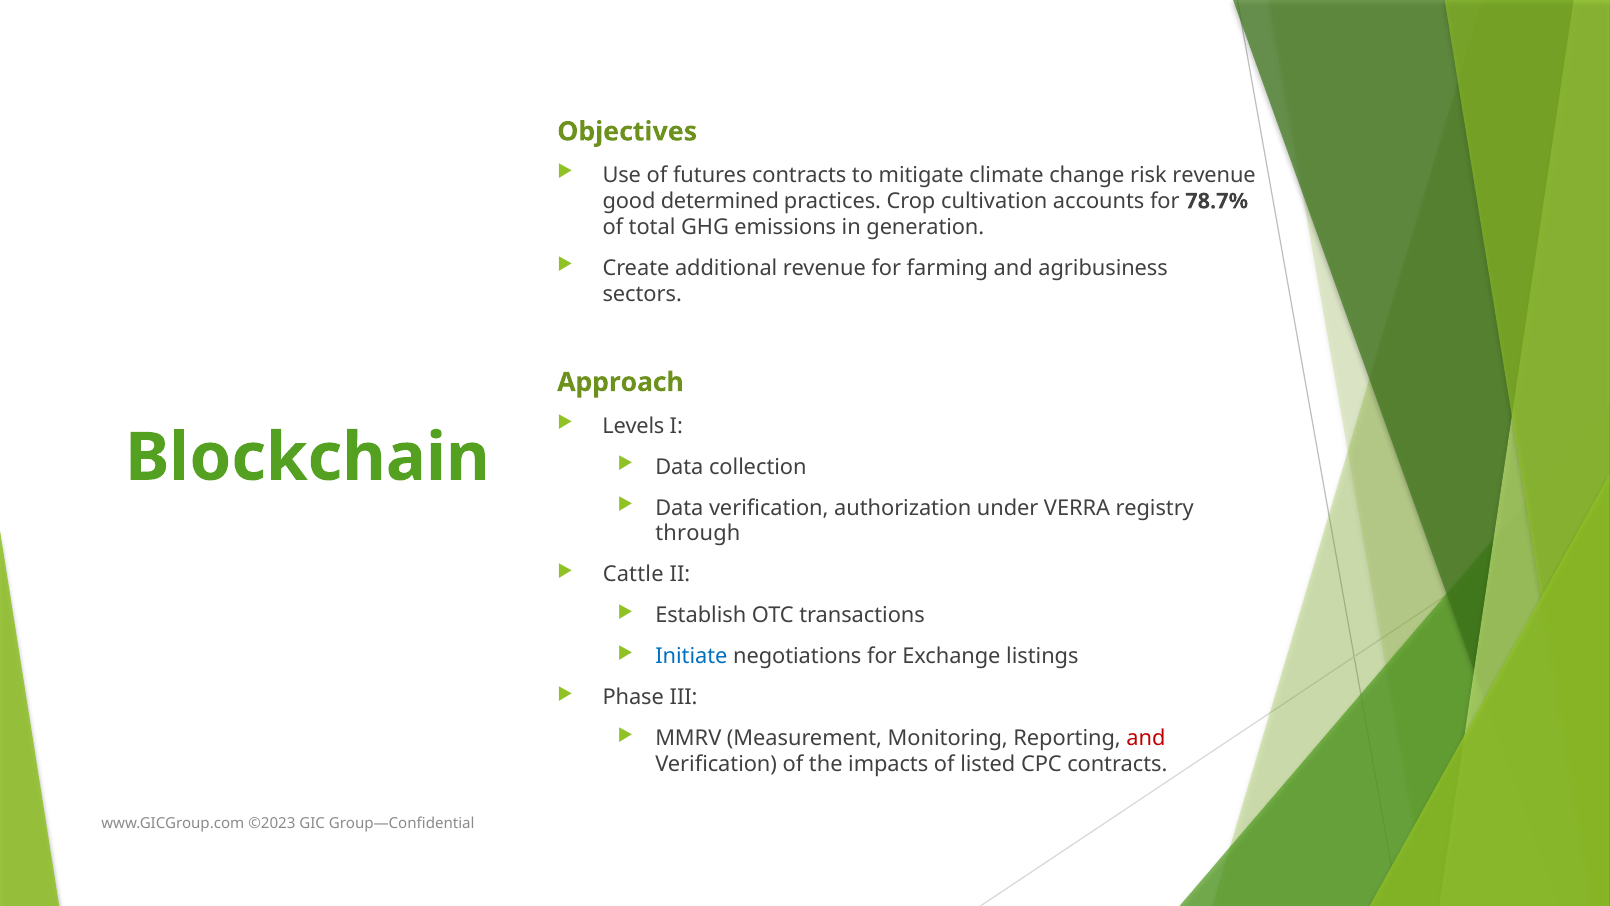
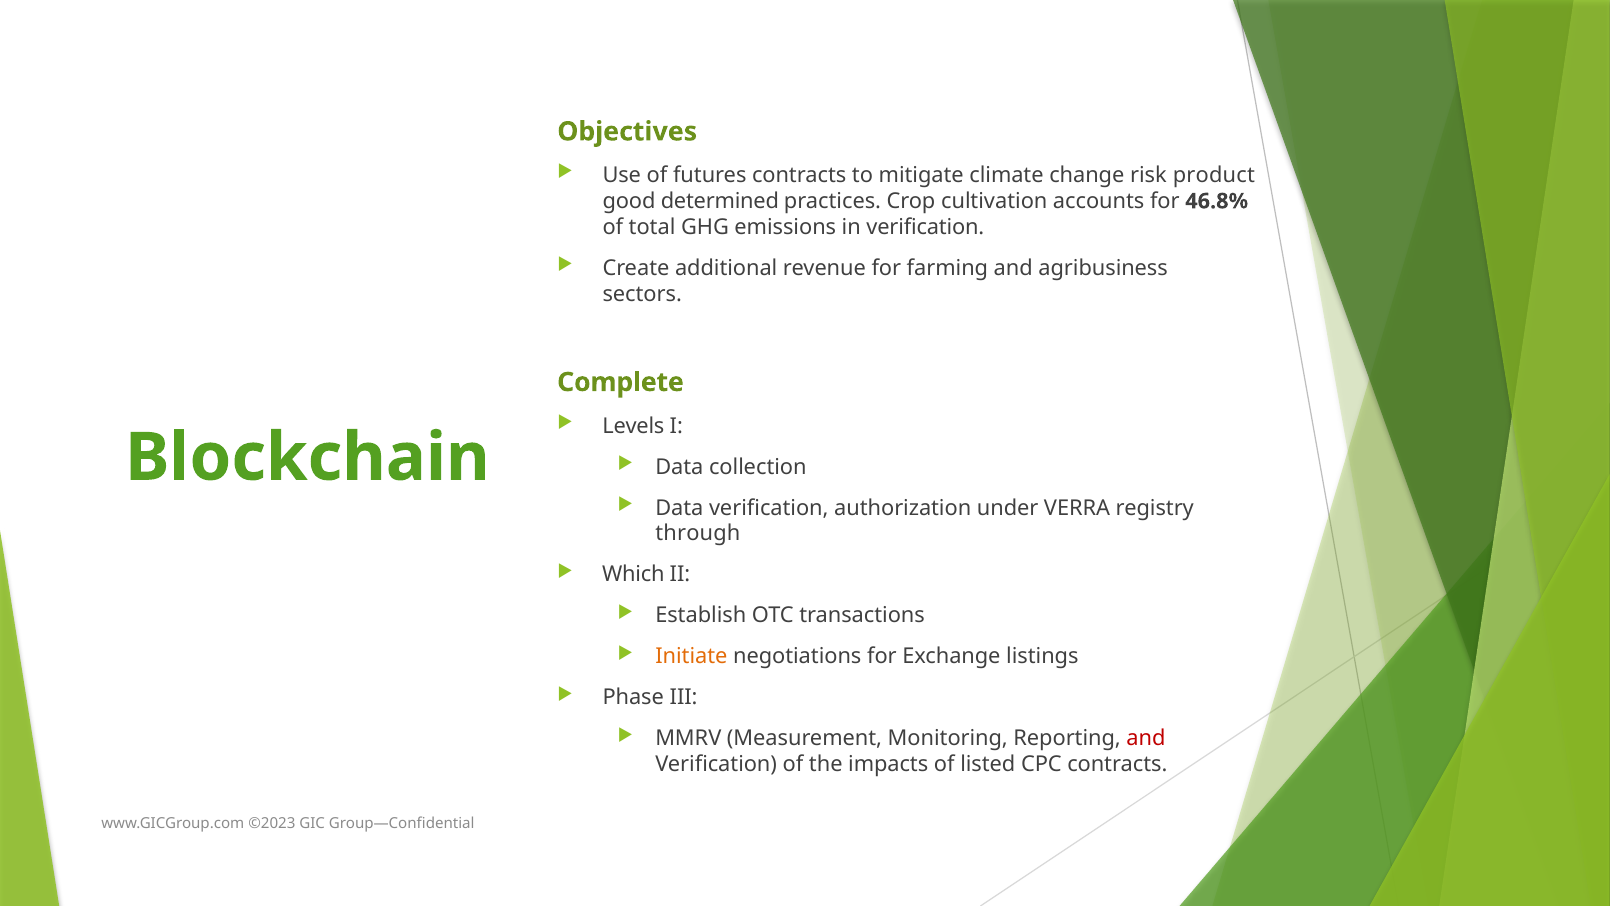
risk revenue: revenue -> product (1214, 175)
78.7%: 78.7% -> 46.8% (1217, 201)
in generation: generation -> verification (925, 227)
Approach: Approach -> Complete (620, 382)
Cattle: Cattle -> Which (633, 575)
Initiate colour: blue -> orange (691, 656)
